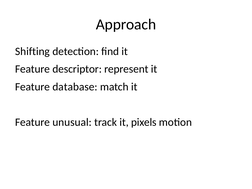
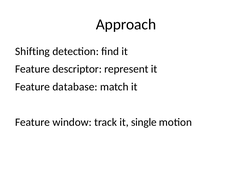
unusual: unusual -> window (72, 122)
pixels: pixels -> single (144, 122)
